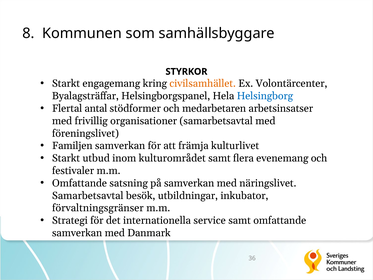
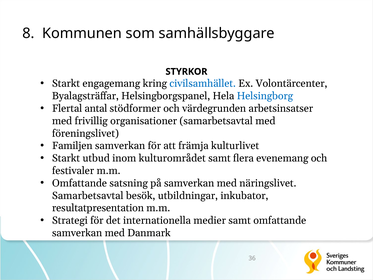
civilsamhället colour: orange -> blue (203, 83)
medarbetaren: medarbetaren -> värdegrunden (214, 108)
förvaltningsgränser: förvaltningsgränser -> resultatpresentation (98, 208)
service: service -> medier (210, 220)
